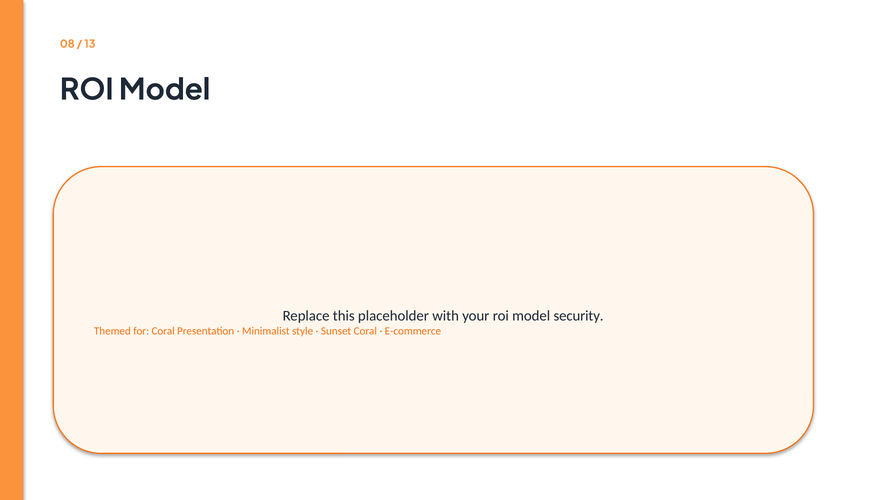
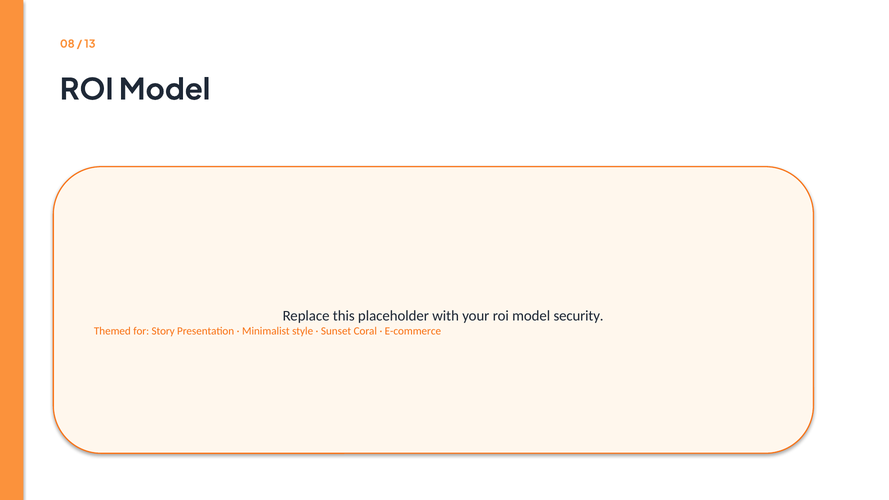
for Coral: Coral -> Story (163, 331)
